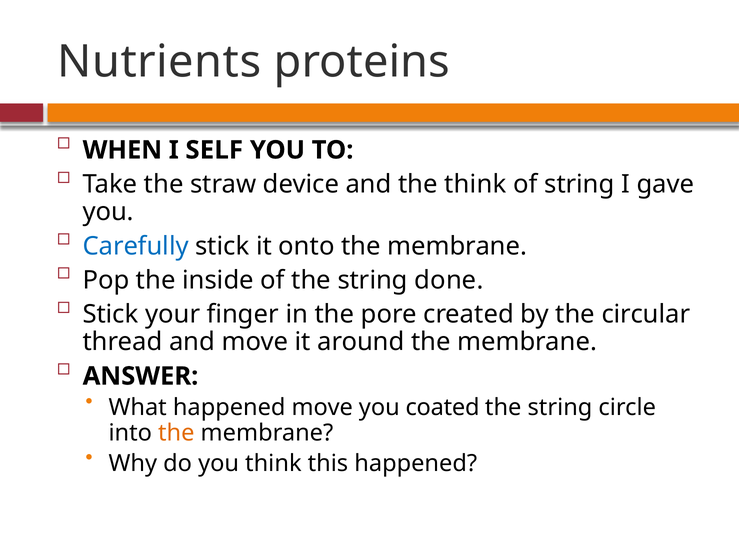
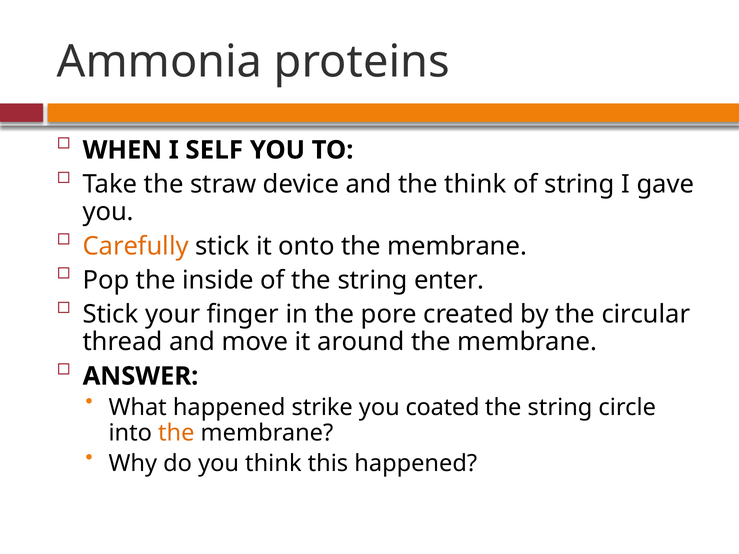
Nutrients: Nutrients -> Ammonia (160, 62)
Carefully colour: blue -> orange (136, 246)
done: done -> enter (449, 280)
happened move: move -> strike (322, 408)
